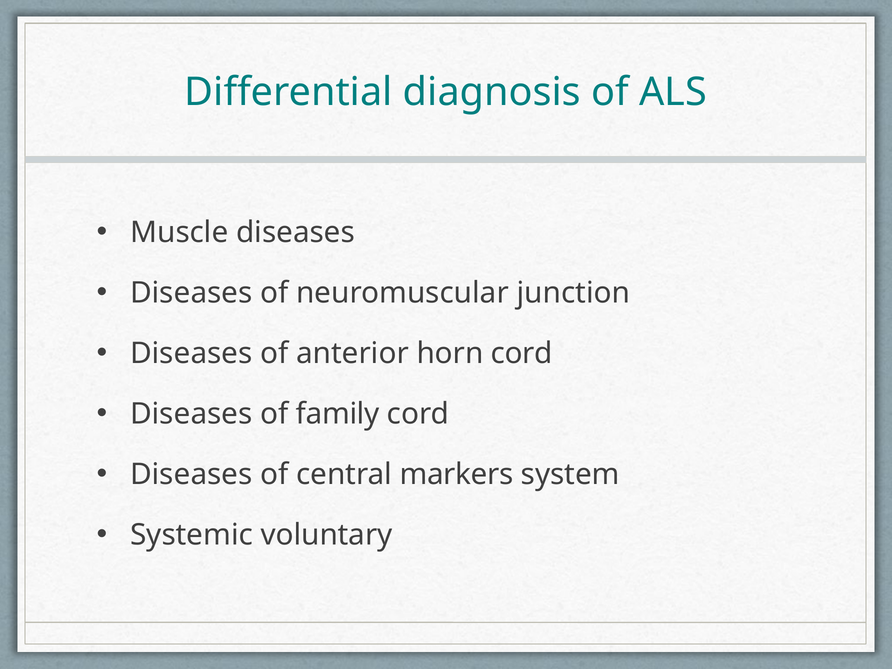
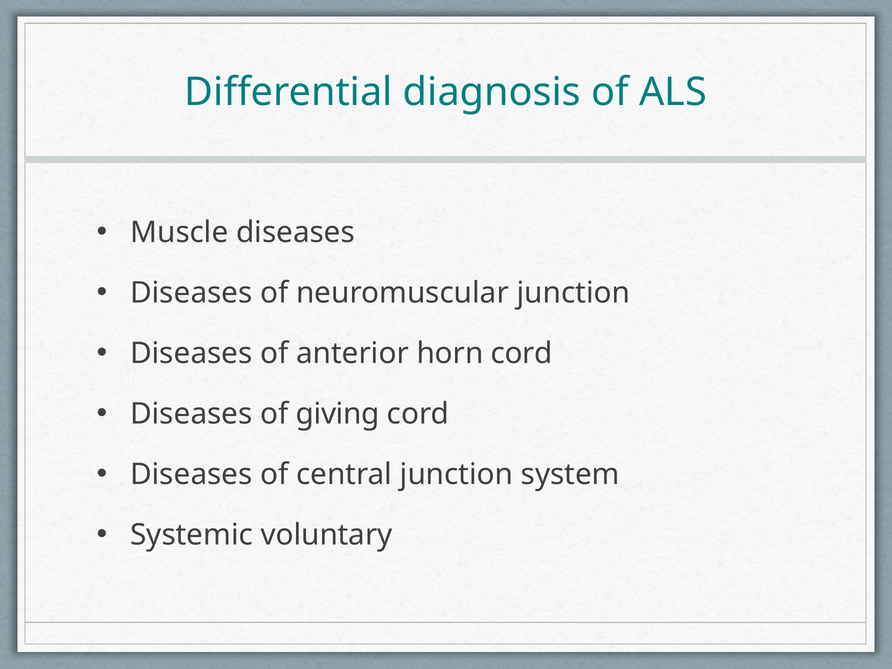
family: family -> giving (338, 414)
central markers: markers -> junction (456, 474)
